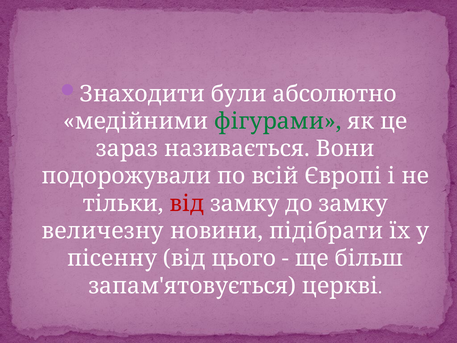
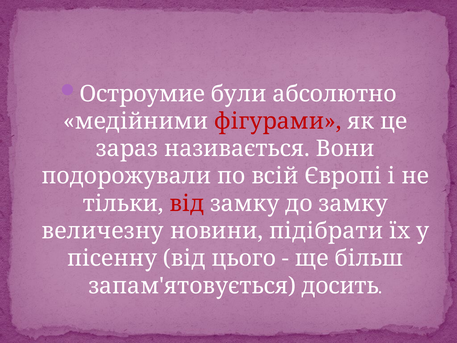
Знаходити: Знаходити -> Остроумие (142, 94)
фігурами colour: green -> red (278, 121)
церкві: церкві -> досить (340, 286)
